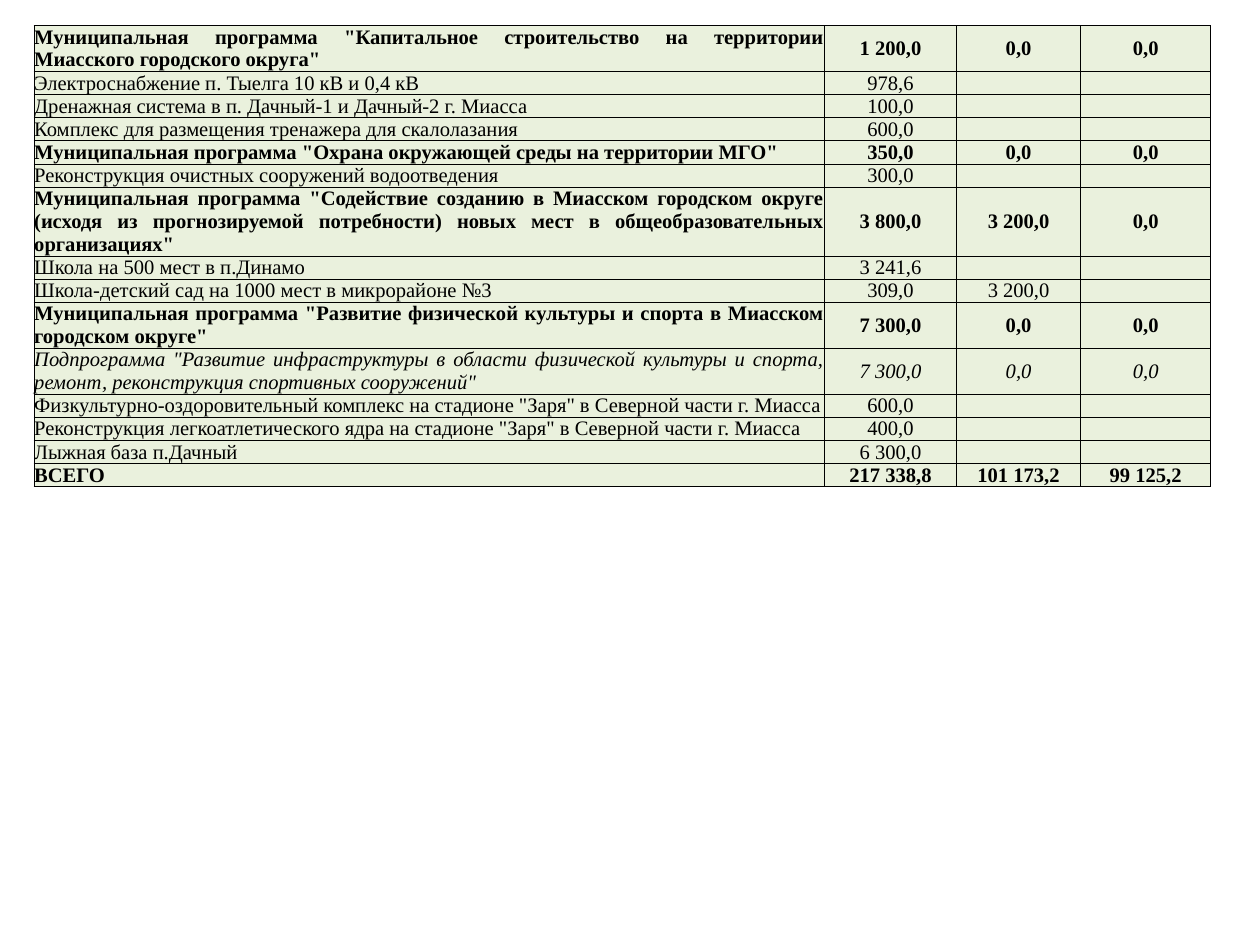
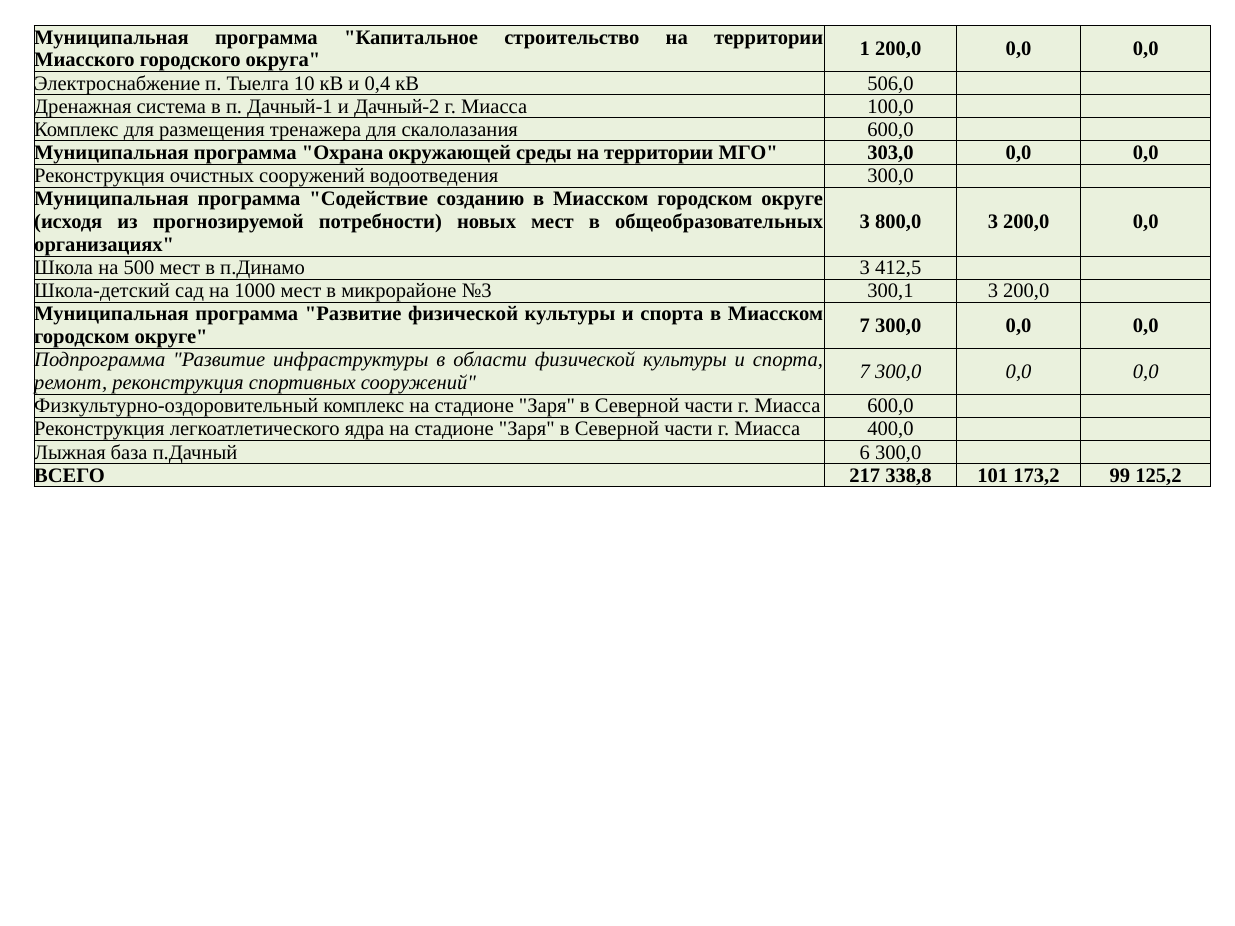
978,6: 978,6 -> 506,0 (891, 83)
350,0: 350,0 -> 303,0 (891, 153)
241,6: 241,6 -> 412,5 (898, 268)
309,0: 309,0 -> 300,1 (891, 291)
